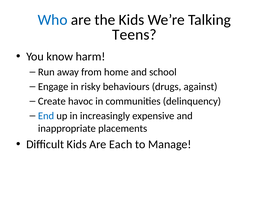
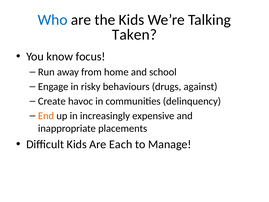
Teens: Teens -> Taken (134, 35)
harm: harm -> focus (91, 56)
End colour: blue -> orange (46, 116)
